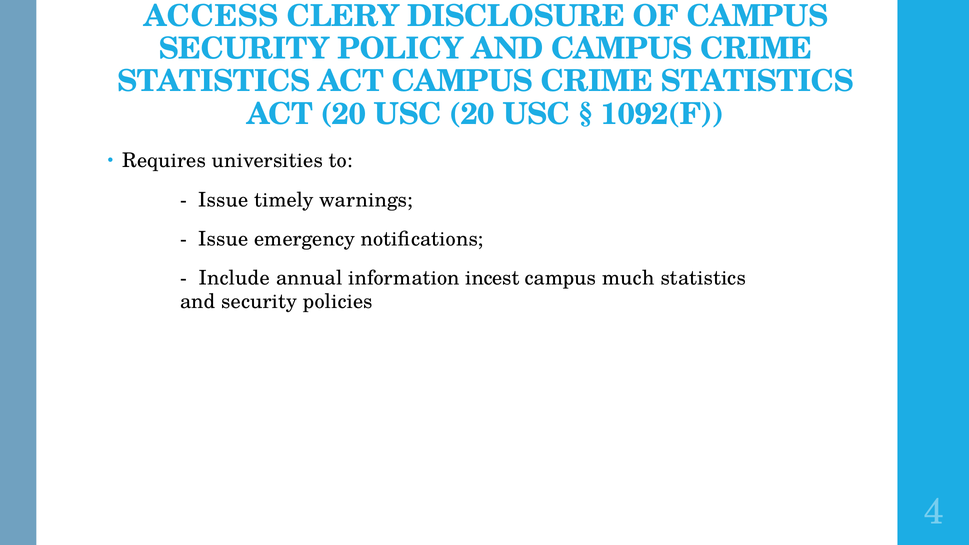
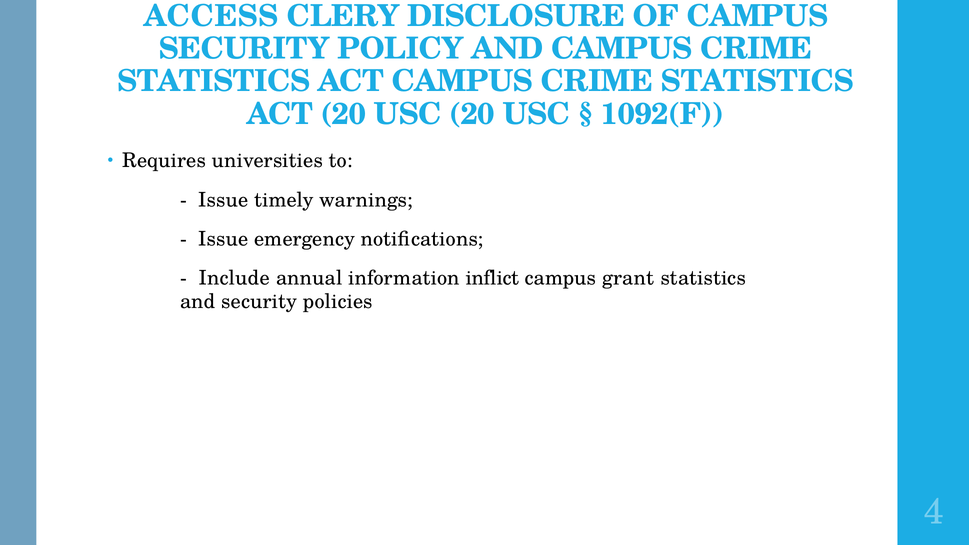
incest: incest -> inflict (492, 278)
much: much -> grant (628, 278)
